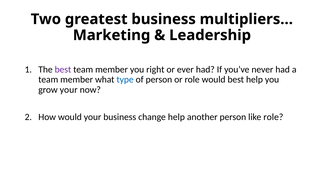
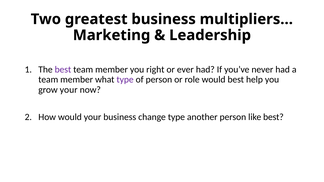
type colour: blue -> purple (125, 80)
change help: help -> type (176, 117)
like role: role -> best (273, 117)
